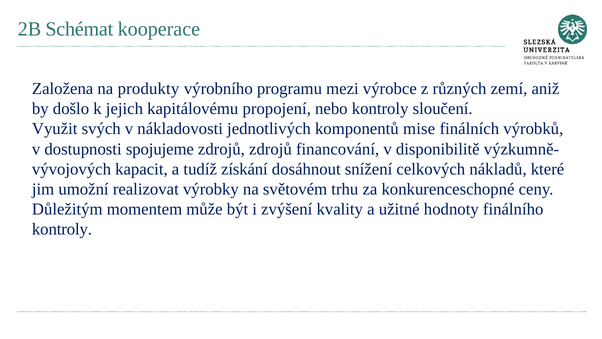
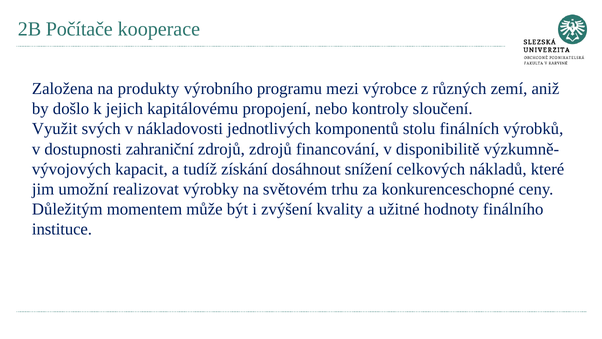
Schémat: Schémat -> Počítače (79, 29)
mise: mise -> stolu (419, 129)
spojujeme: spojujeme -> zahraniční (160, 149)
kontroly: kontroly -> instituce (62, 229)
